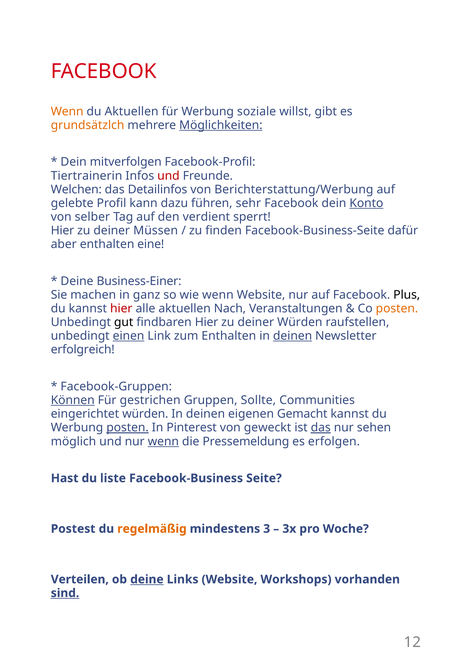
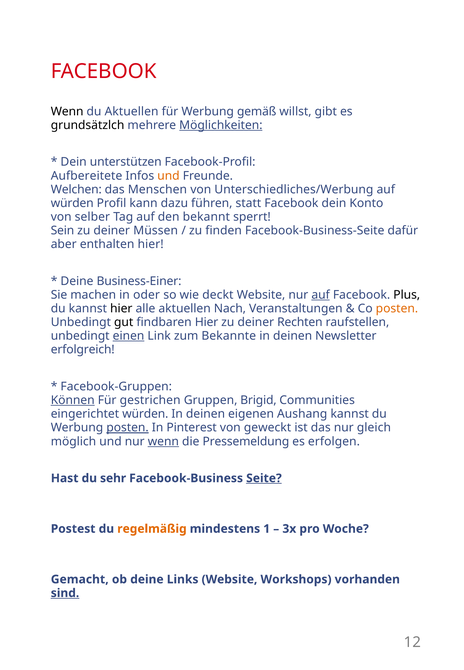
Wenn colour: orange -> black (67, 111)
soziale: soziale -> gemäß (257, 111)
grundsätzlch colour: orange -> black (88, 125)
mitverfolgen: mitverfolgen -> unterstützen (126, 162)
Tiertrainerin: Tiertrainerin -> Aufbereitete (87, 176)
und colour: red -> orange (168, 176)
Detailinfos: Detailinfos -> Menschen (157, 189)
Berichterstattung/Werbung: Berichterstattung/Werbung -> Unterschiedliches/Werbung (294, 189)
gelebte: gelebte -> würden (72, 203)
sehr: sehr -> statt (248, 203)
Konto underline: present -> none (366, 203)
verdient: verdient -> bekannt (206, 217)
Hier: Hier -> Sein (62, 231)
enthalten eine: eine -> hier (151, 244)
ganz: ganz -> oder (147, 295)
wie wenn: wenn -> deckt (218, 295)
auf underline: none -> present (321, 295)
hier colour: red -> black (121, 309)
deiner Würden: Würden -> Rechten (300, 322)
zum Enthalten: Enthalten -> Bekannte (229, 336)
deinen underline: present -> none (293, 336)
Sollte: Sollte -> Brigid (258, 400)
Gemacht: Gemacht -> Aushang (302, 414)
das underline: present -> none (321, 428)
sehen: sehen -> gleich (374, 428)
liste: liste -> sehr (113, 478)
Seite underline: none -> present (264, 478)
3: 3 -> 1 (267, 529)
Verteilen: Verteilen -> Gemacht (80, 580)
deine underline: present -> none (147, 580)
